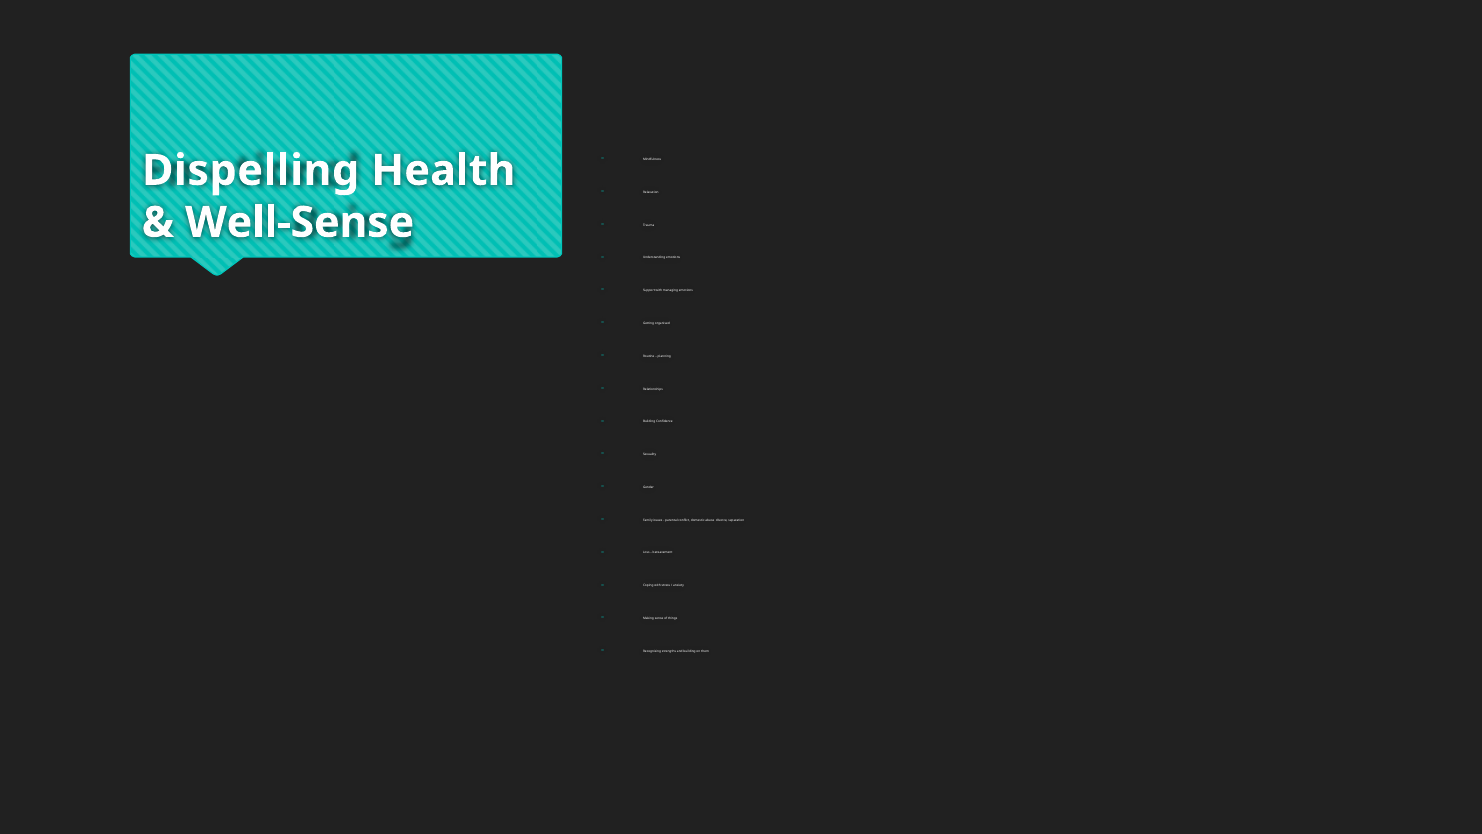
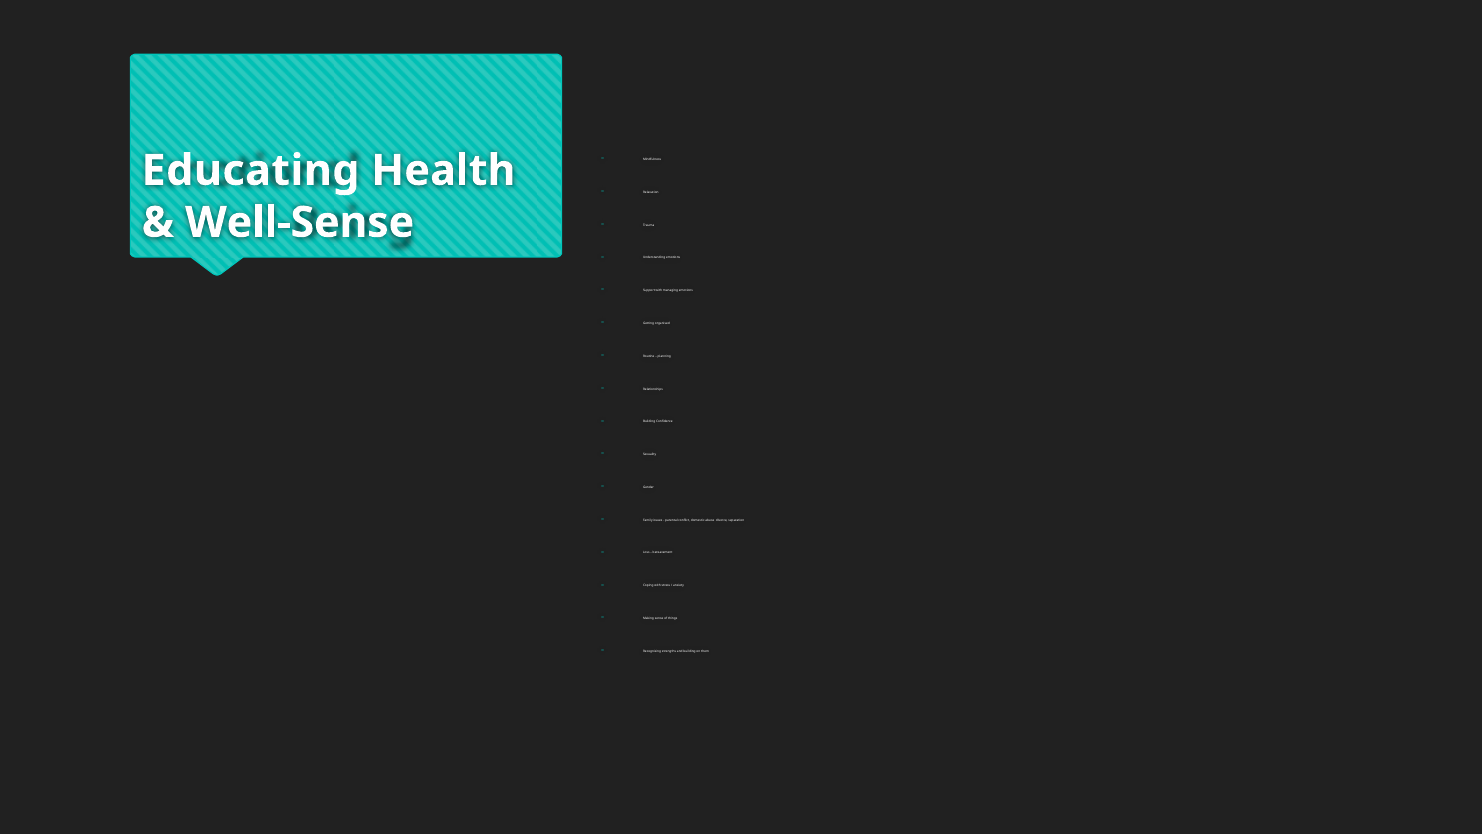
Dispelling: Dispelling -> Educating (251, 171)
